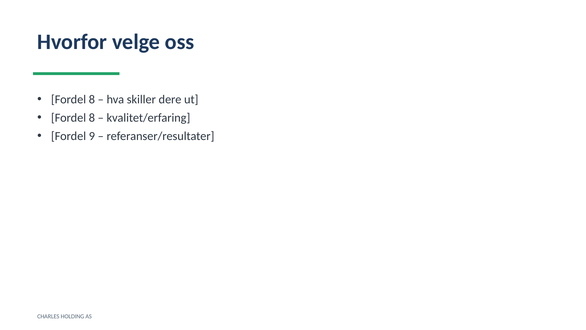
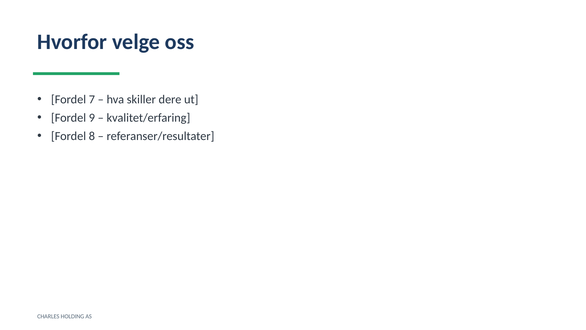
8: 8 -> 7 (92, 99)
8: 8 -> 9 (92, 118)
9: 9 -> 8 (92, 136)
